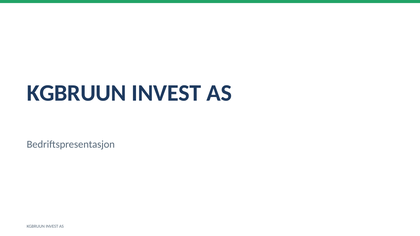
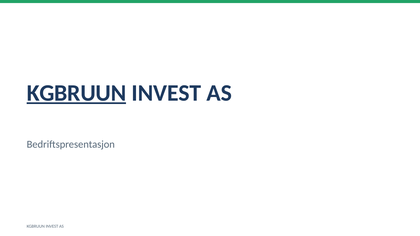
KGBRUUN underline: none -> present (77, 93)
